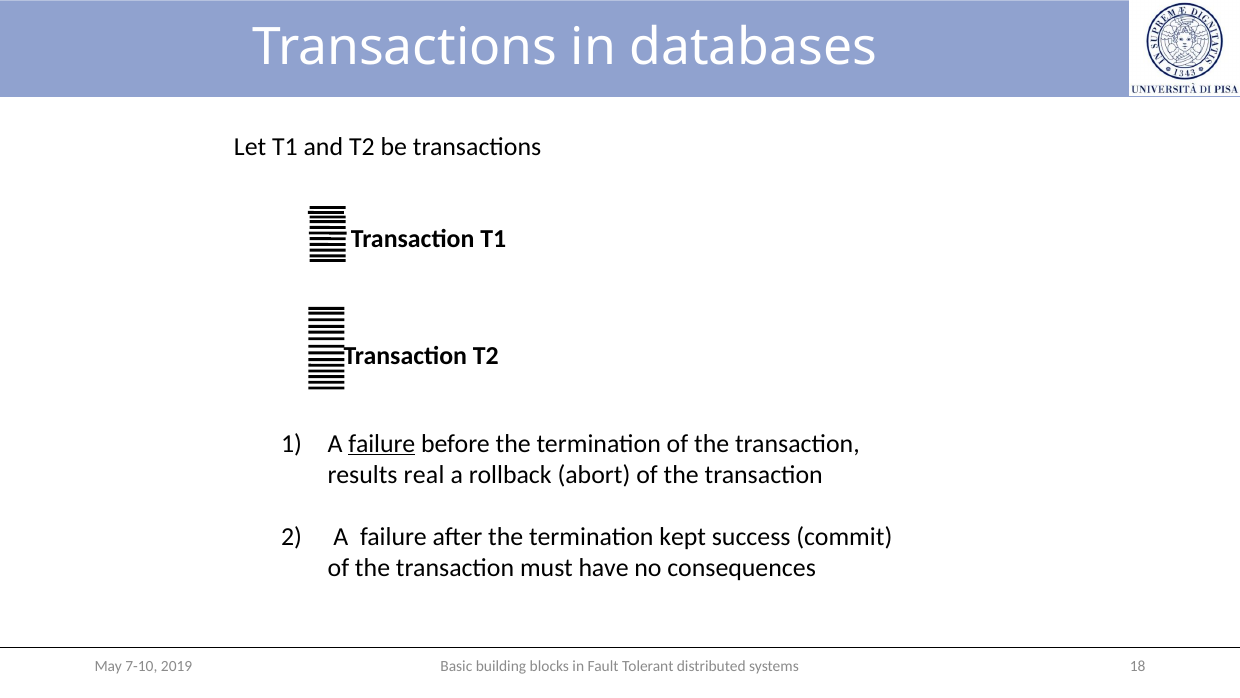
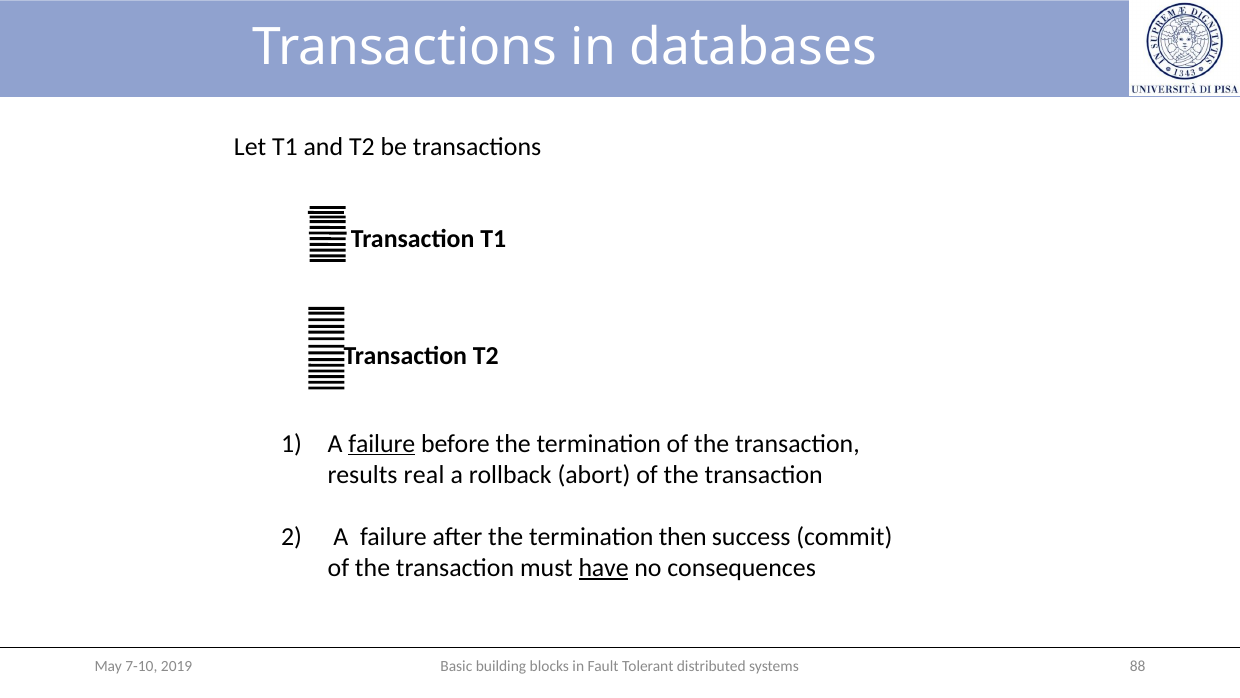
kept: kept -> then (683, 536)
have underline: none -> present (604, 567)
18: 18 -> 88 (1138, 666)
